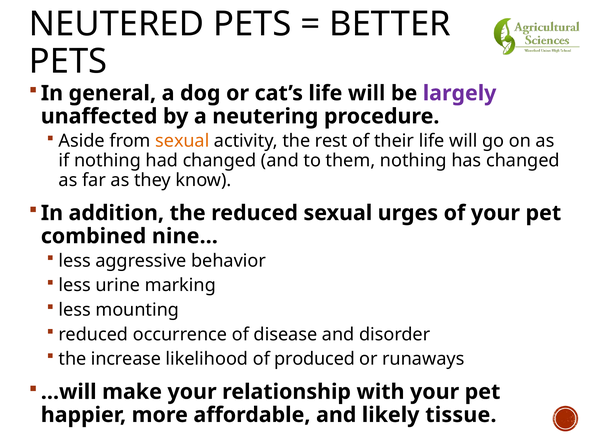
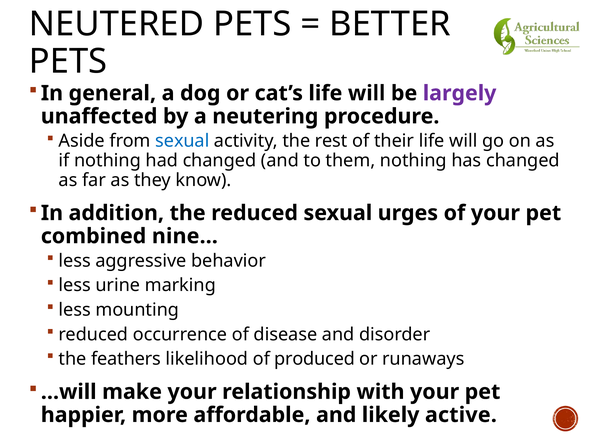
sexual colour: orange -> blue (182, 141)
increase: increase -> feathers (126, 359)
tissue: tissue -> active (461, 415)
